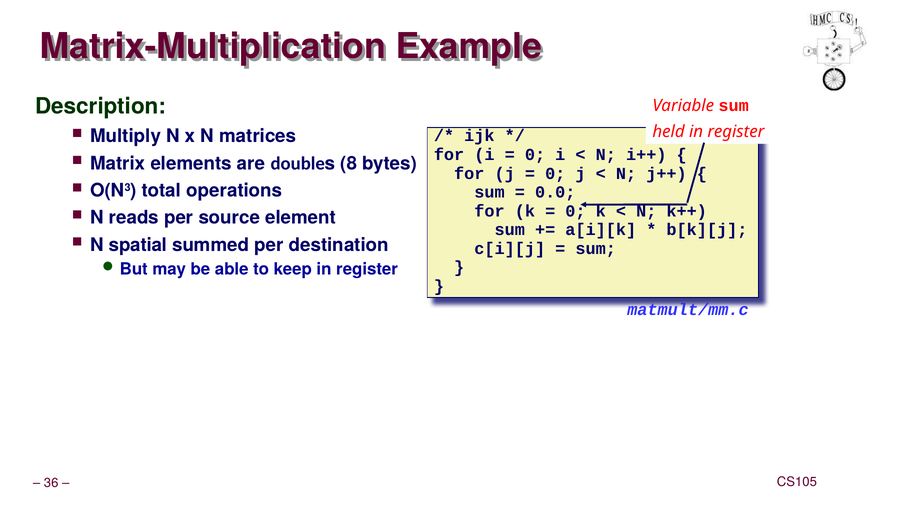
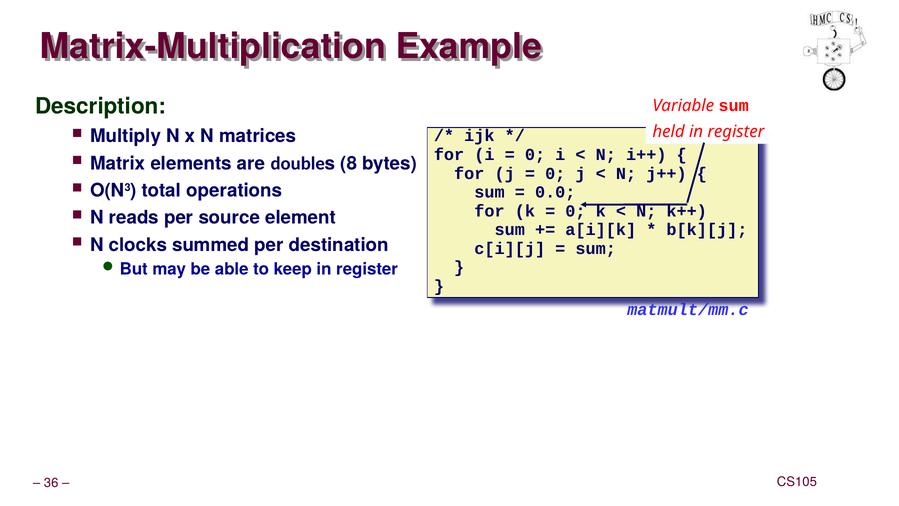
spatial: spatial -> clocks (138, 245)
